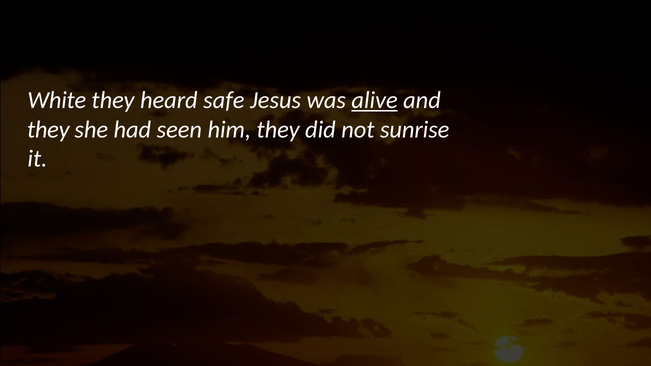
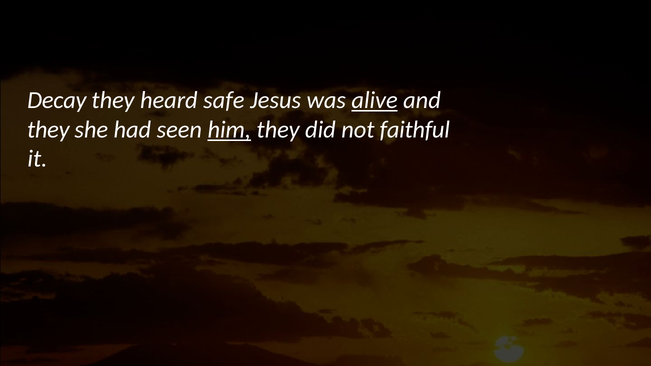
White: White -> Decay (57, 100)
him underline: none -> present (229, 130)
sunrise: sunrise -> faithful (415, 130)
